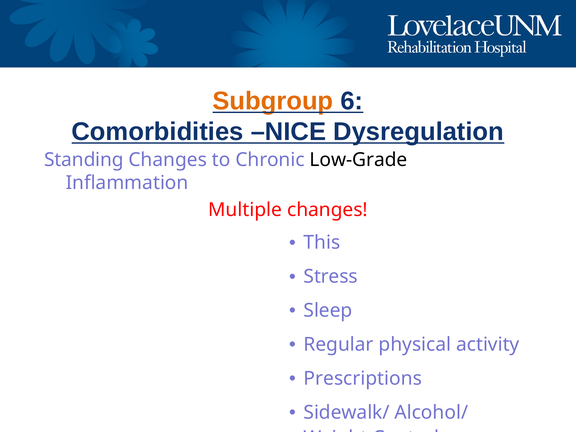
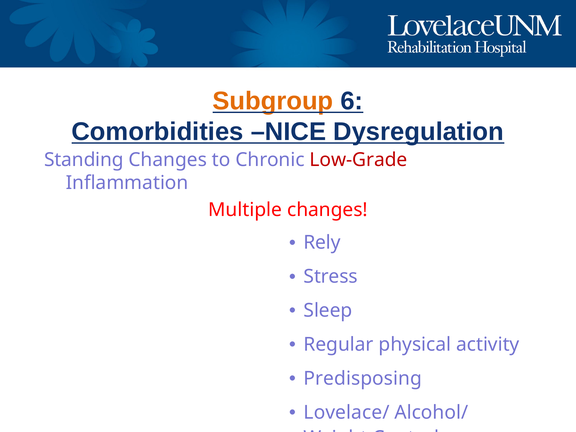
Low-Grade colour: black -> red (358, 160)
This: This -> Rely (322, 243)
Prescriptions: Prescriptions -> Predisposing (363, 379)
Sidewalk/: Sidewalk/ -> Lovelace/ (347, 413)
